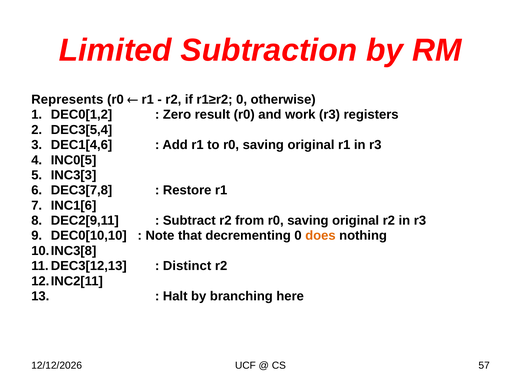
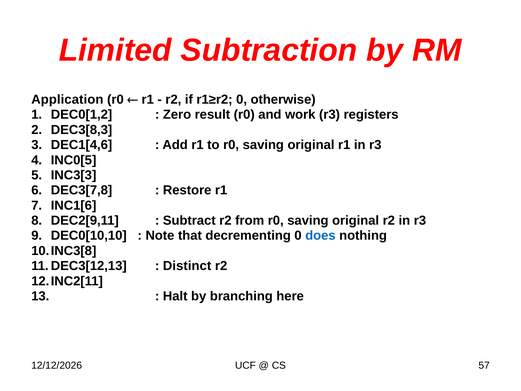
Represents: Represents -> Application (67, 99)
DEC3[5,4: DEC3[5,4 -> DEC3[8,3 (82, 130)
does colour: orange -> blue (320, 236)
